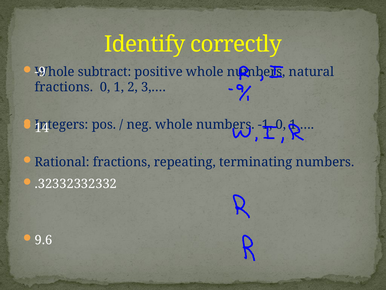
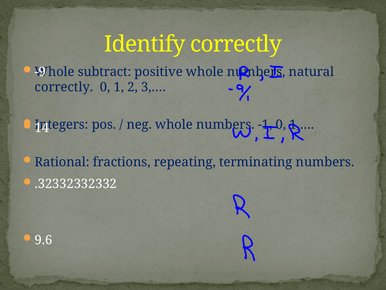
fractions: fractions -> correctly (64, 87)
